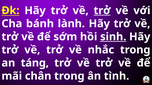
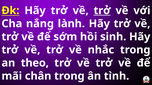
bánh: bánh -> nắng (40, 24)
sinh underline: present -> none (113, 37)
táng: táng -> theo (35, 63)
